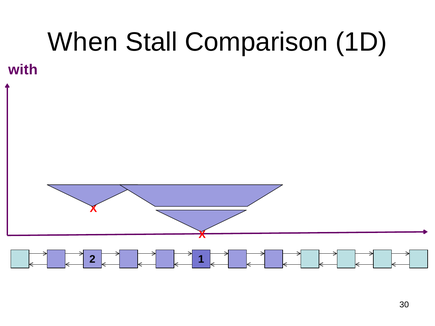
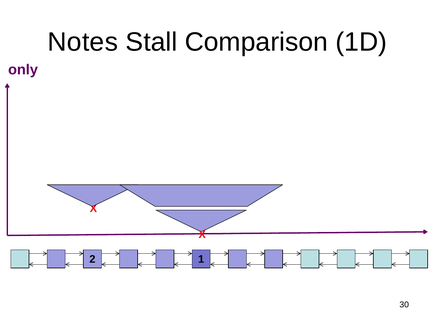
When: When -> Notes (83, 42)
with: with -> only (23, 70)
